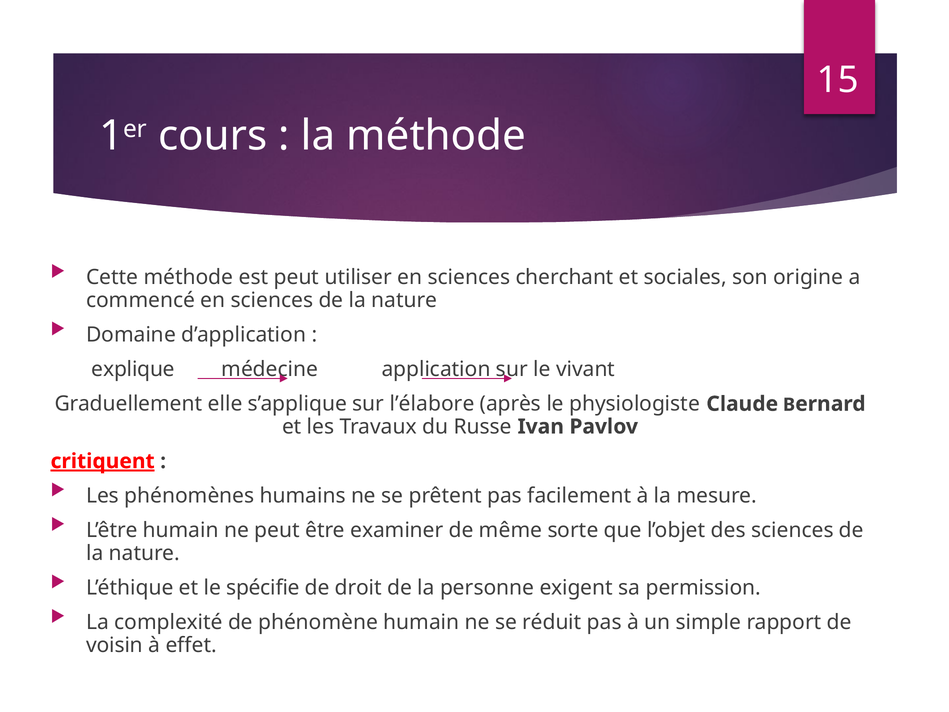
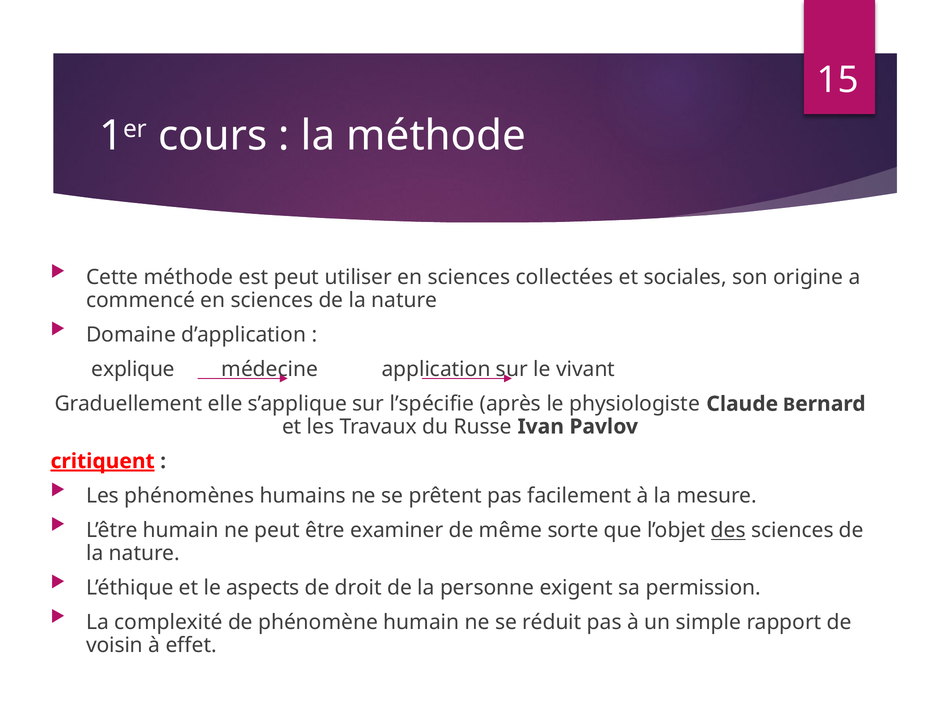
cherchant: cherchant -> collectées (564, 277)
l’élabore: l’élabore -> l’spécifie (432, 404)
des underline: none -> present (728, 530)
spécifie: spécifie -> aspects (263, 588)
